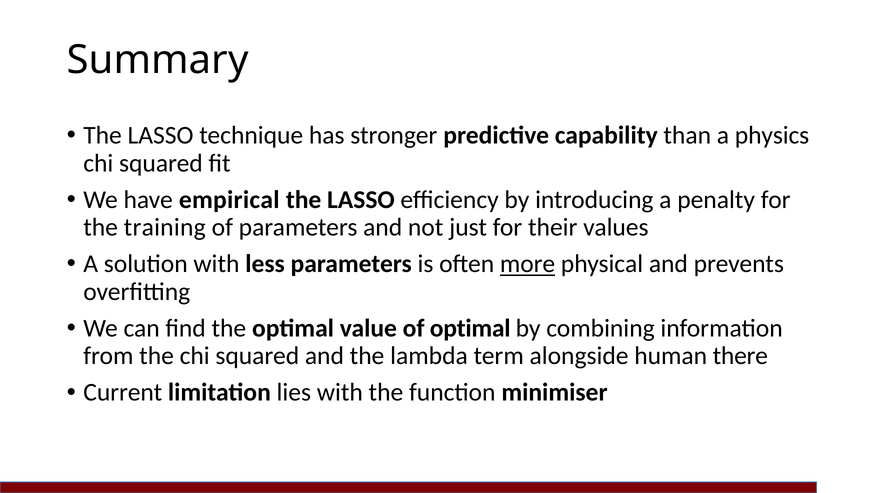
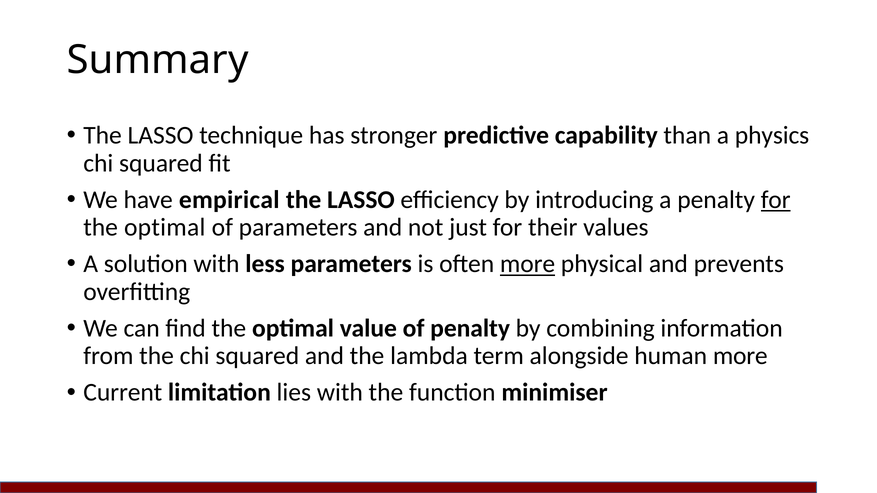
for underline: none -> present (776, 200)
training: training -> optimal (165, 227)
of optimal: optimal -> penalty (470, 329)
human there: there -> more (740, 356)
